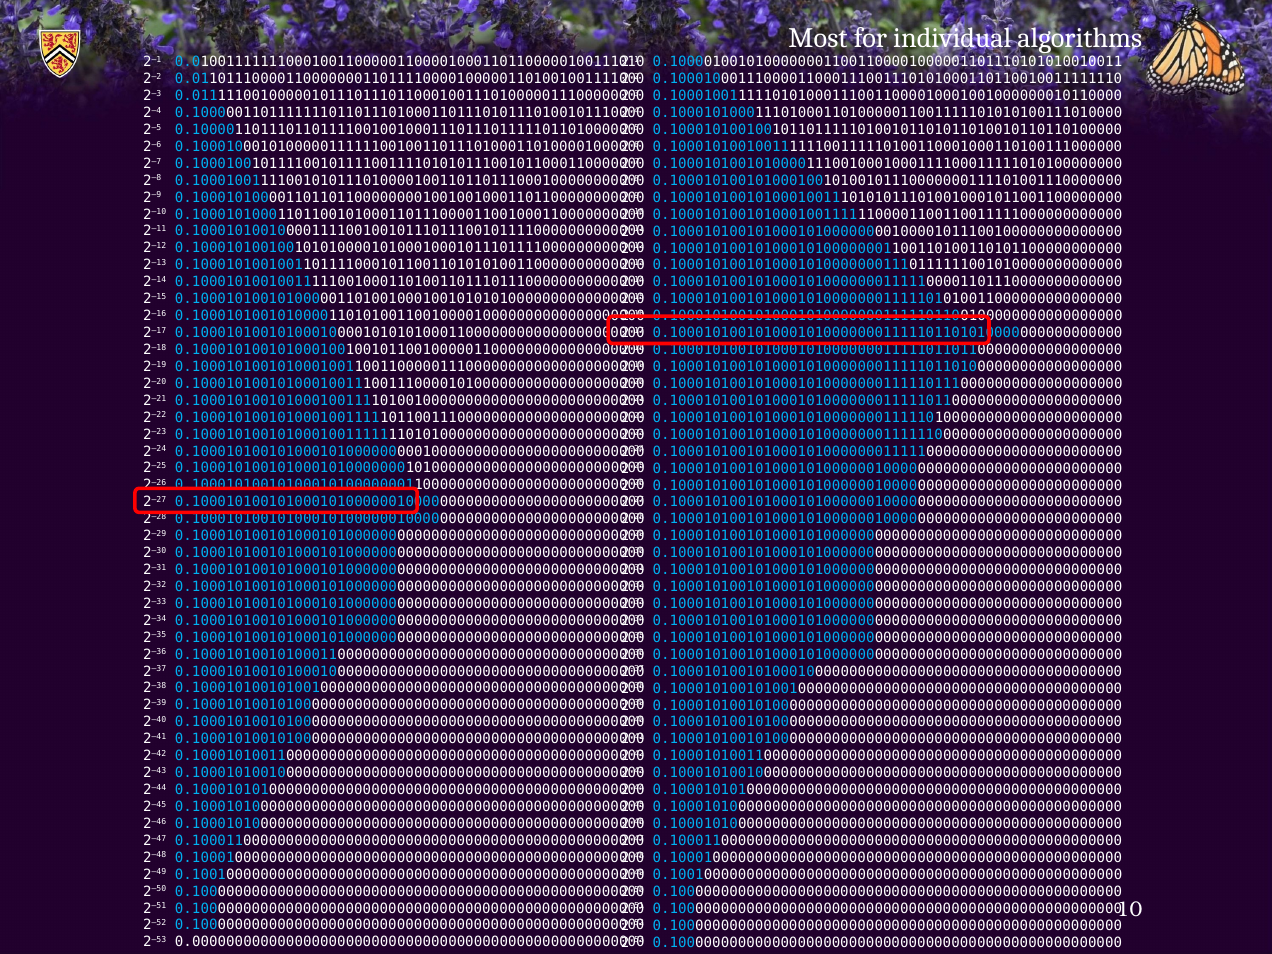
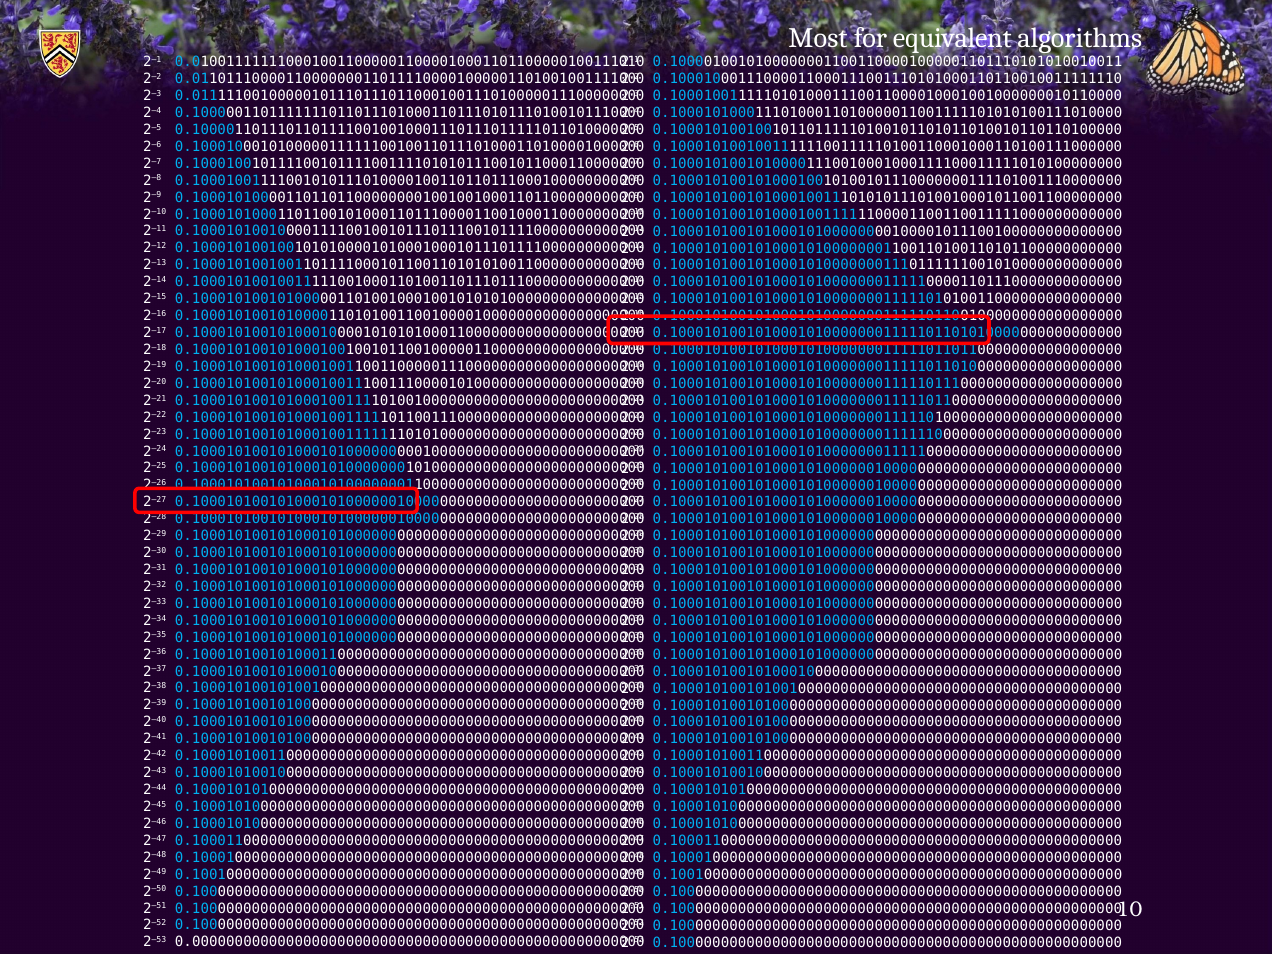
individual: individual -> equivalent (952, 38)
